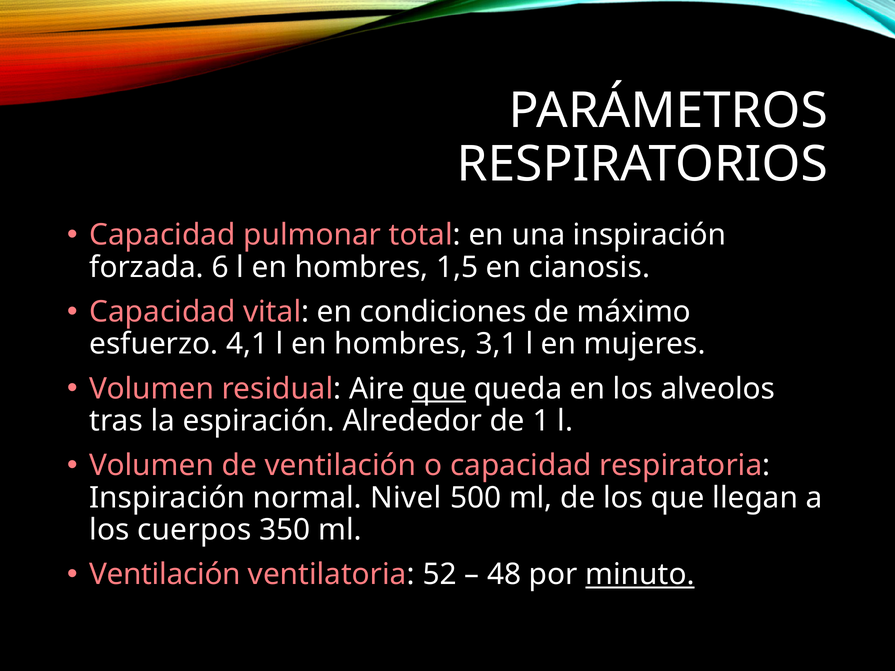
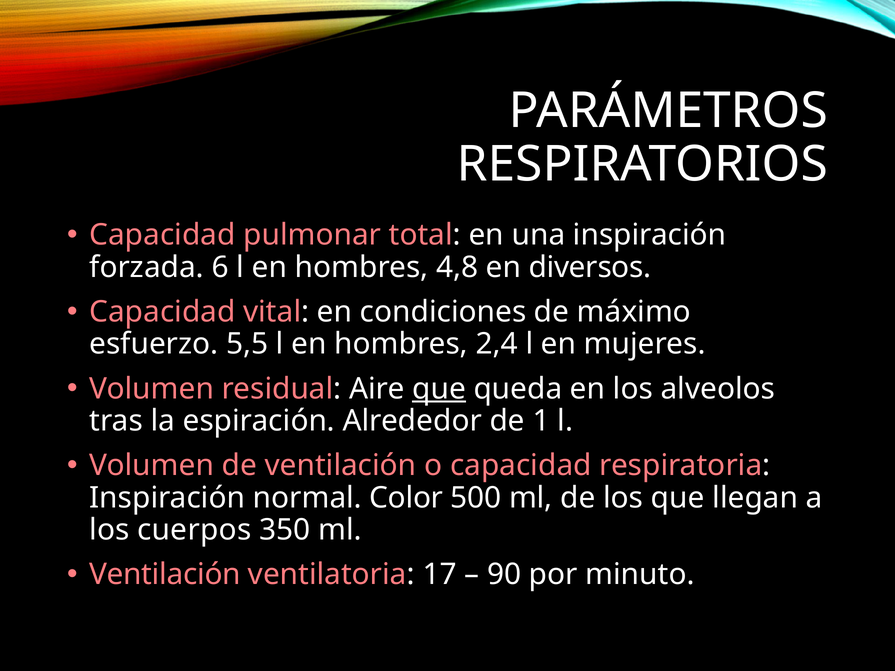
1,5: 1,5 -> 4,8 (457, 267)
cianosis: cianosis -> diversos (590, 267)
4,1: 4,1 -> 5,5 (247, 344)
3,1: 3,1 -> 2,4 (497, 344)
Nivel: Nivel -> Color (406, 498)
52: 52 -> 17 (440, 575)
48: 48 -> 90 (504, 575)
minuto underline: present -> none (640, 575)
